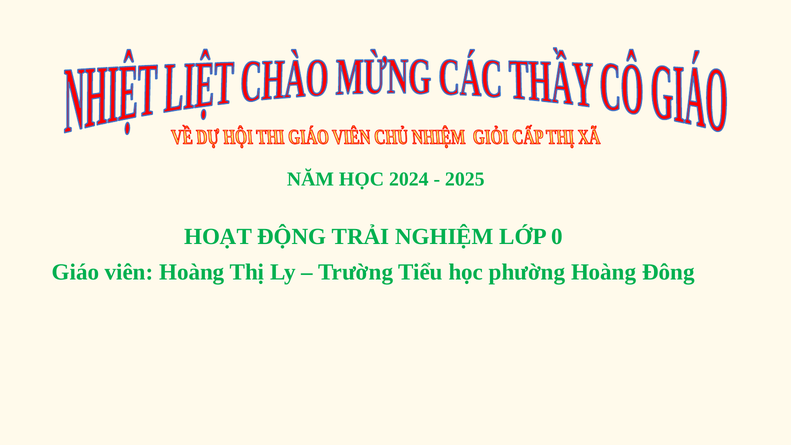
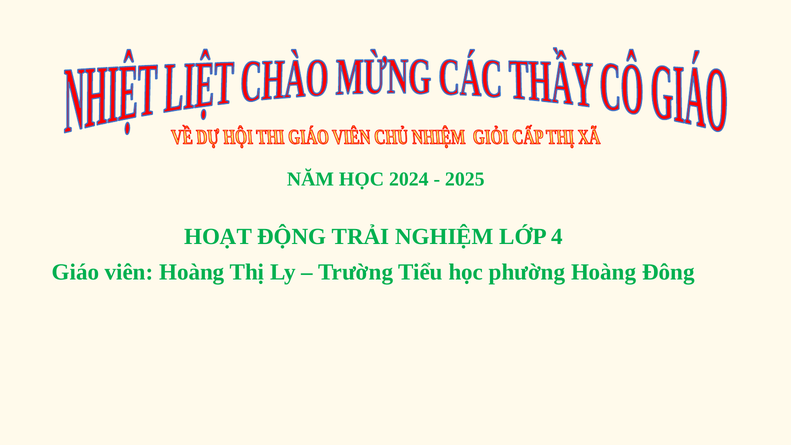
0: 0 -> 4 (557, 236)
